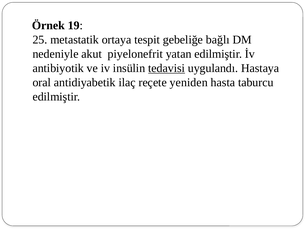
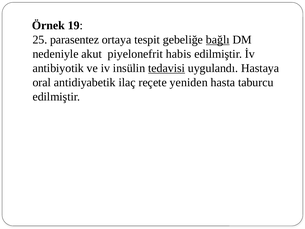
metastatik: metastatik -> parasentez (75, 40)
bağlı underline: none -> present (218, 40)
yatan: yatan -> habis (179, 54)
